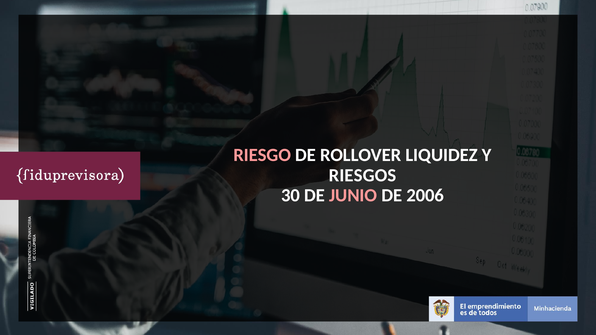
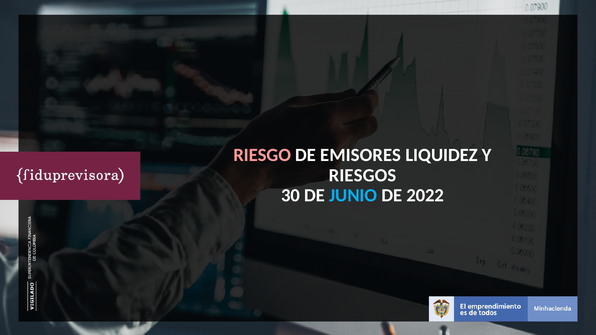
ROLLOVER: ROLLOVER -> EMISORES (361, 155)
JUNIO colour: pink -> light blue (353, 196)
2006: 2006 -> 2022 (425, 196)
